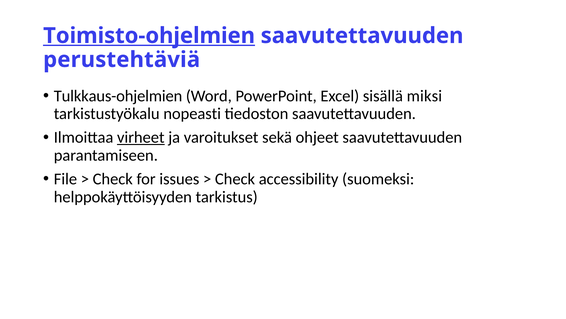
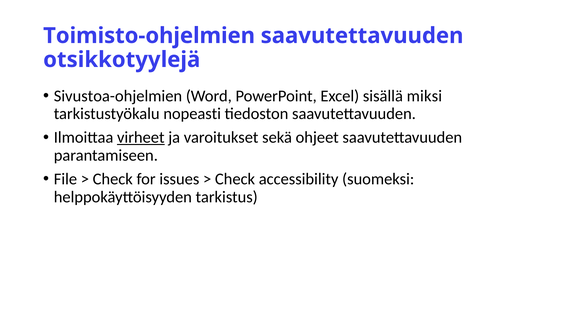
Toimisto-ohjelmien underline: present -> none (149, 36)
perustehtäviä: perustehtäviä -> otsikkotyylejä (122, 60)
Tulkkaus-ohjelmien: Tulkkaus-ohjelmien -> Sivustoa-ohjelmien (118, 96)
